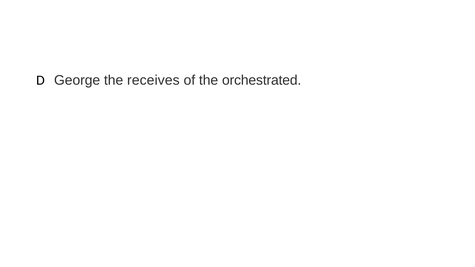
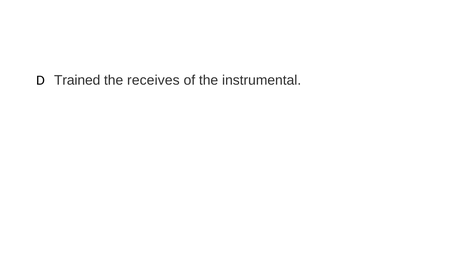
George: George -> Trained (77, 80)
orchestrated: orchestrated -> instrumental (262, 80)
